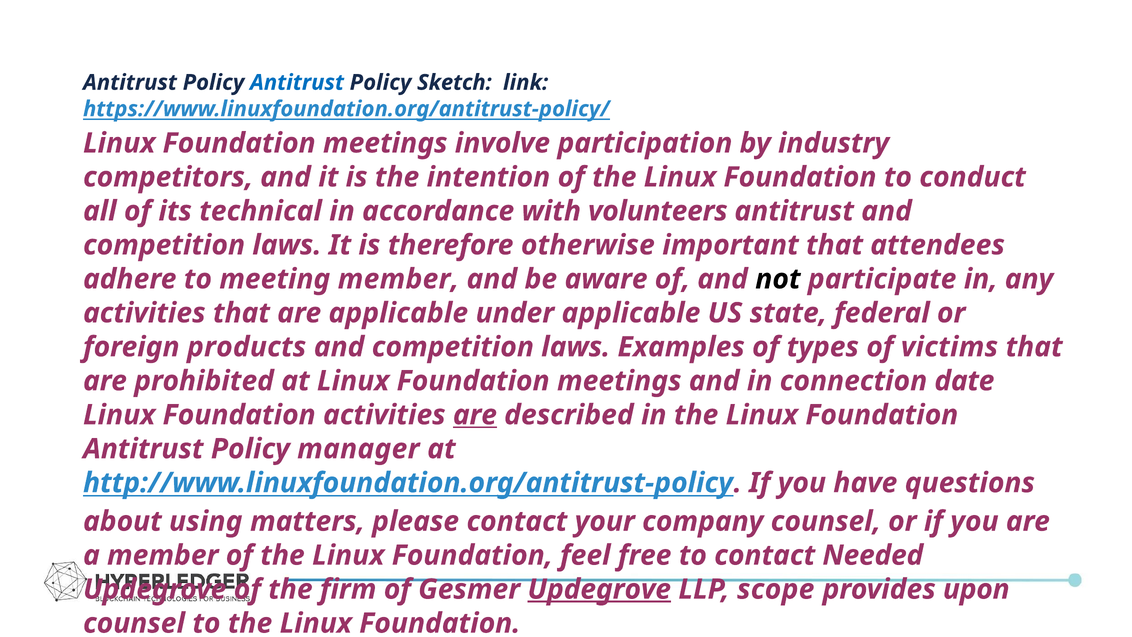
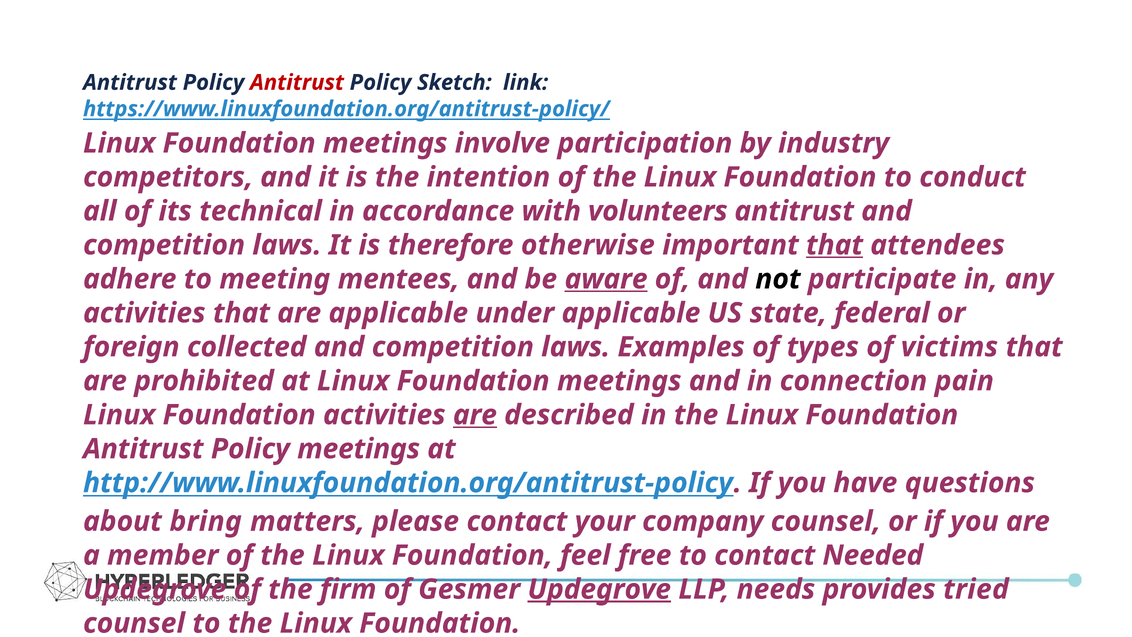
Antitrust colour: blue -> red (297, 82)
that underline: none -> present (835, 245)
meeting member: member -> mentees (399, 279)
aware underline: none -> present (606, 279)
products: products -> collected (247, 347)
date: date -> pain (964, 381)
Policy manager: manager -> meetings (359, 449)
using: using -> bring (206, 521)
scope: scope -> needs (776, 589)
upon: upon -> tried (976, 589)
